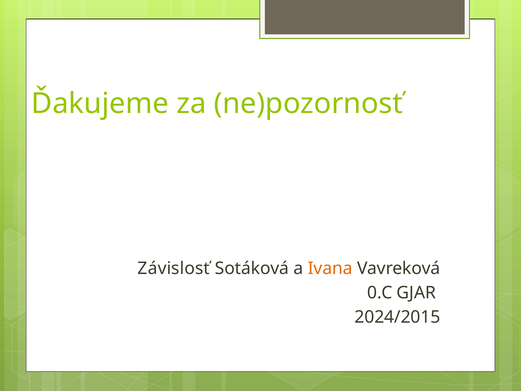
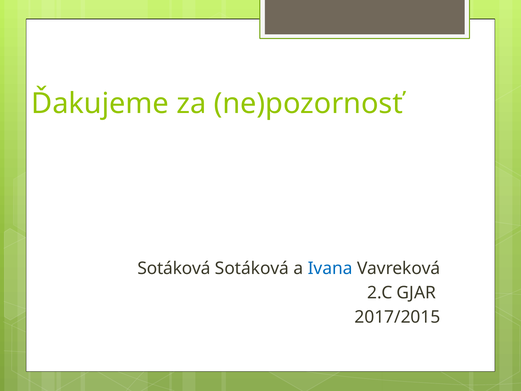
Závislosť: Závislosť -> Sotáková (174, 268)
Ivana colour: orange -> blue (330, 268)
0.C: 0.C -> 2.C (380, 292)
2024/2015: 2024/2015 -> 2017/2015 (397, 317)
